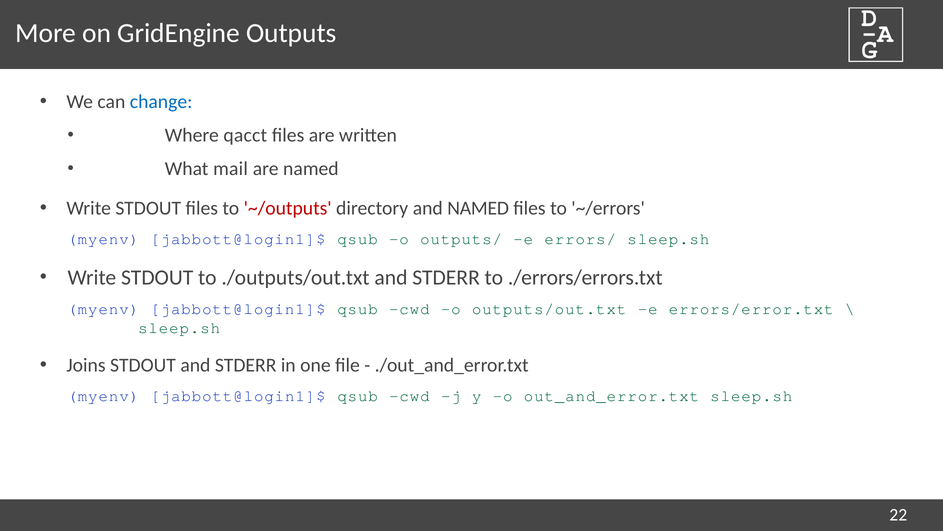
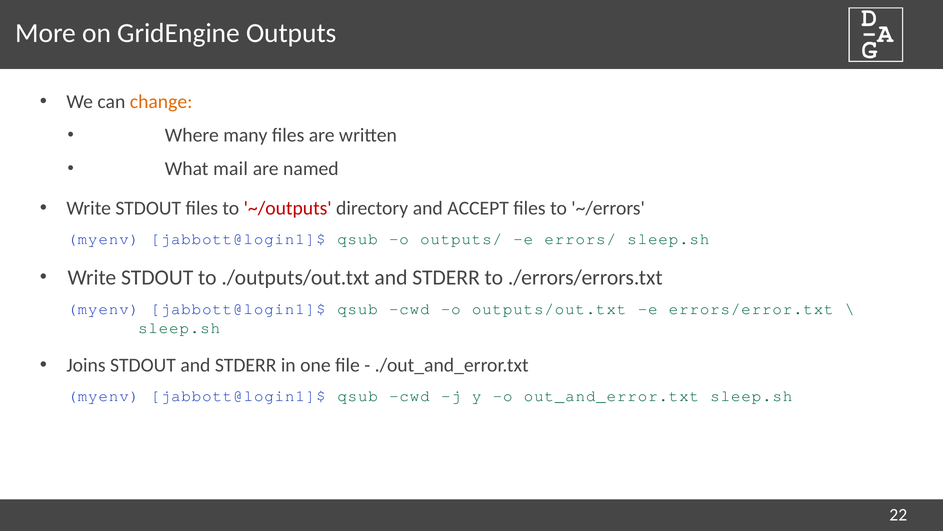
change colour: blue -> orange (161, 102)
qacct: qacct -> many (245, 135)
and NAMED: NAMED -> ACCEPT (478, 208)
